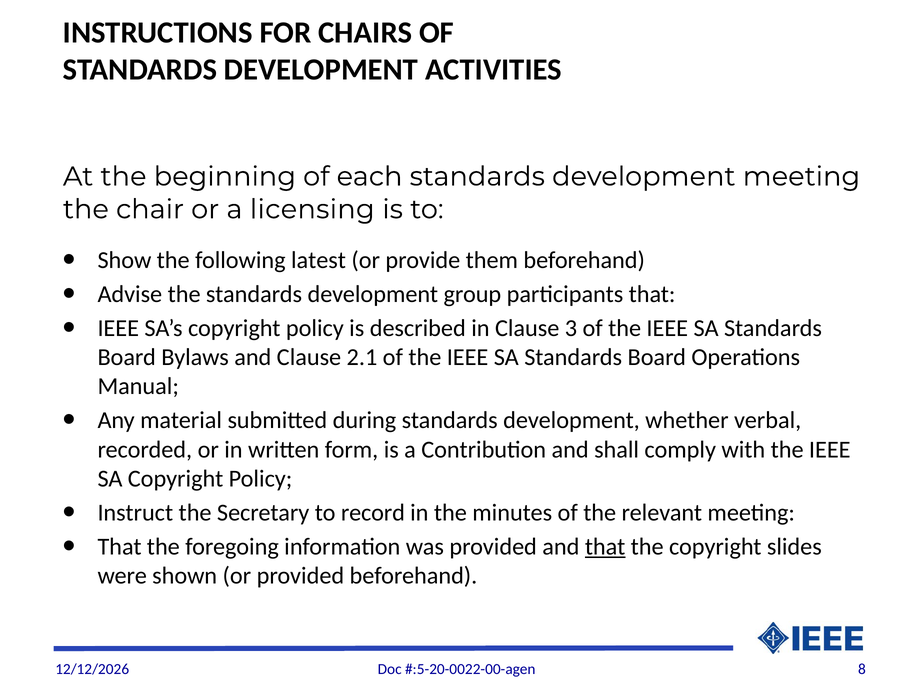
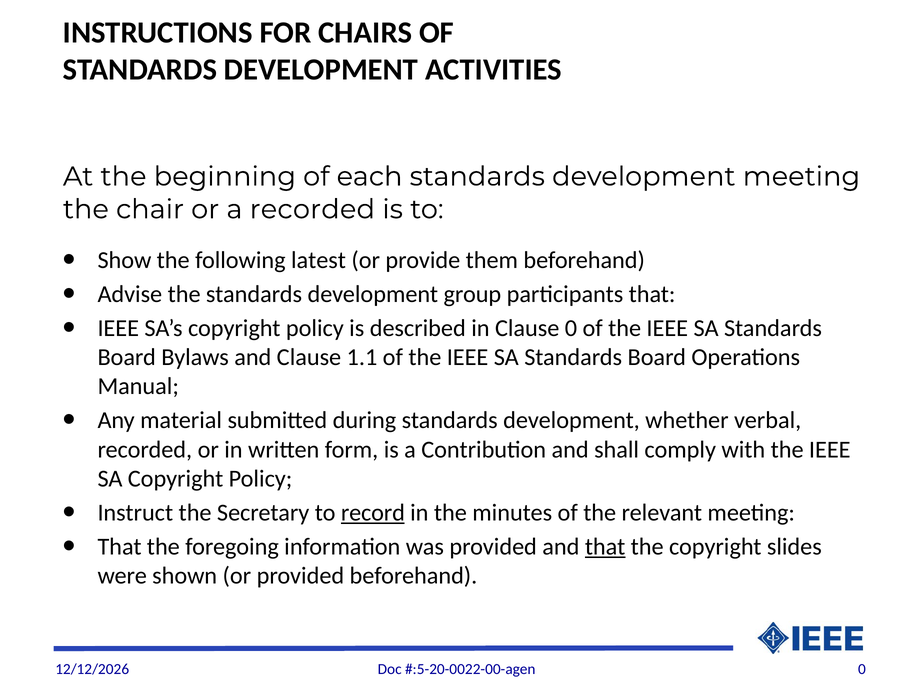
a licensing: licensing -> recorded (312, 209)
Clause 3: 3 -> 0 (571, 328)
2.1: 2.1 -> 1.1 (362, 357)
record underline: none -> present (373, 512)
8: 8 -> 0 (862, 669)
